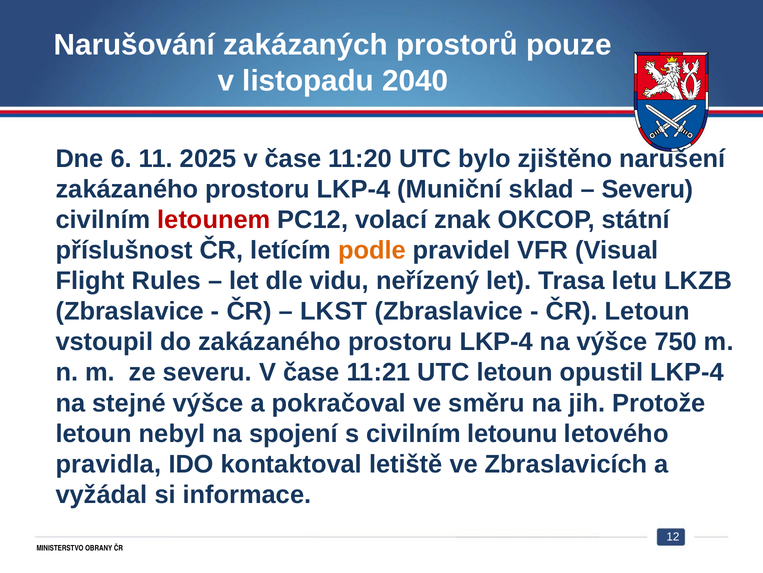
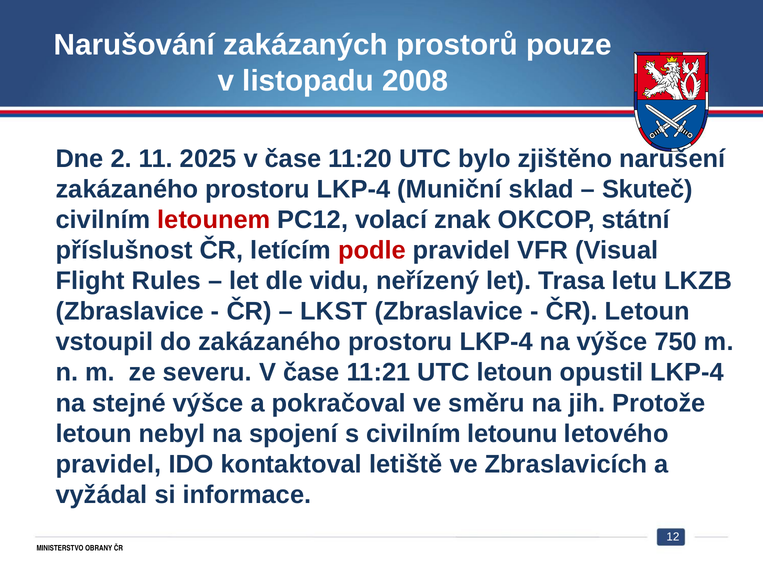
2040: 2040 -> 2008 (415, 81)
6: 6 -> 2 (121, 158)
Severu: Severu -> Skuteč (647, 189)
podle colour: orange -> red (372, 250)
pravidla: pravidla -> pravidel (108, 464)
